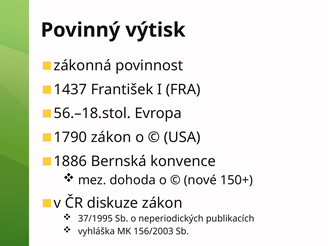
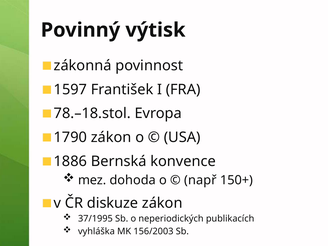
1437: 1437 -> 1597 (70, 90)
56.–18.stol: 56.–18.stol -> 78.–18.stol (92, 113)
nové: nové -> např (200, 180)
